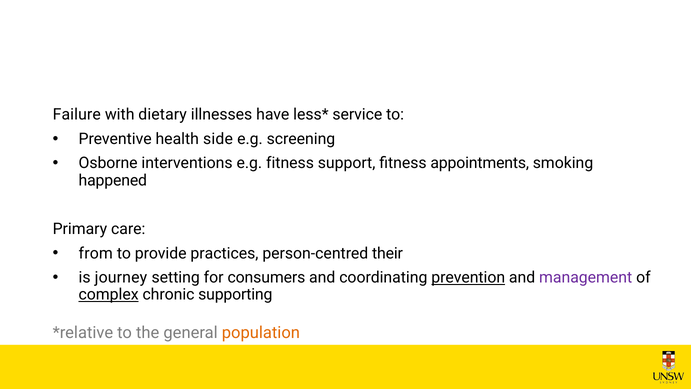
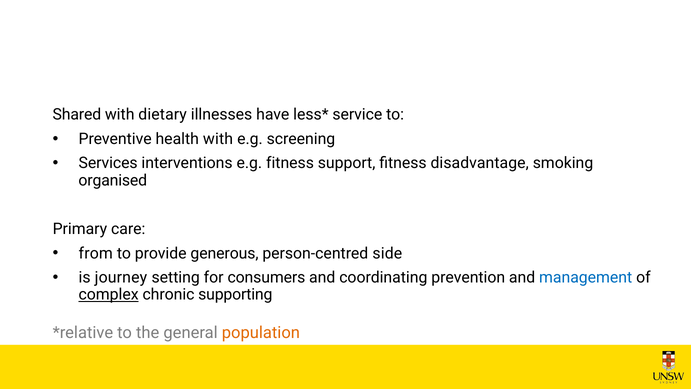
Failure: Failure -> Shared (77, 115)
health side: side -> with (218, 139)
Osborne: Osborne -> Services (108, 163)
appointments: appointments -> disadvantage (480, 163)
happened: happened -> organised (113, 180)
practices: practices -> generous (224, 253)
their: their -> side (387, 253)
prevention underline: present -> none (468, 277)
management colour: purple -> blue (586, 277)
